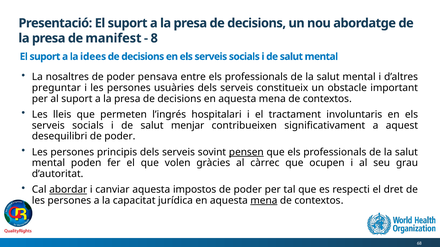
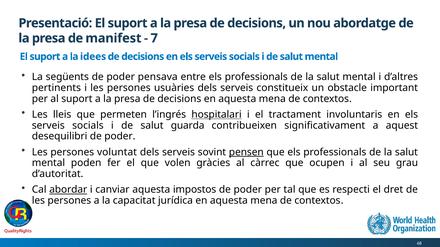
8: 8 -> 7 (154, 38)
nosaltres: nosaltres -> següents (67, 77)
preguntar: preguntar -> pertinents (56, 88)
hospitalari underline: none -> present (217, 115)
menjar: menjar -> guarda (188, 126)
principis: principis -> voluntat (117, 152)
mena underline: present -> none (264, 201)
